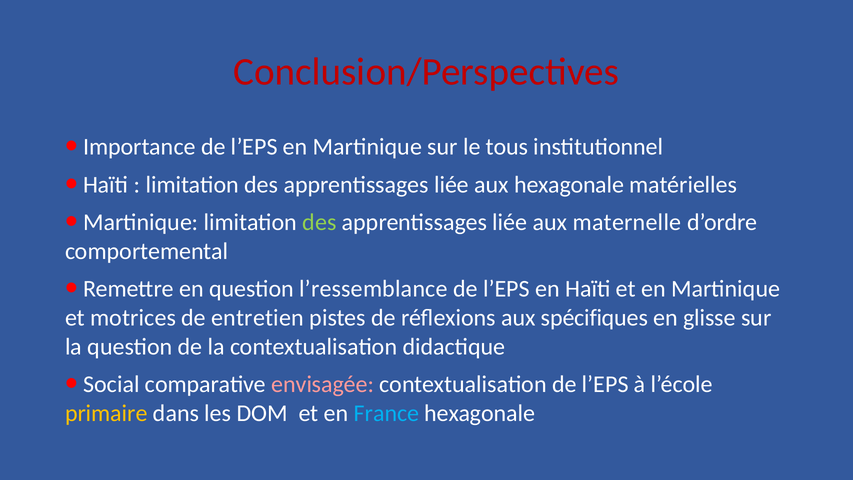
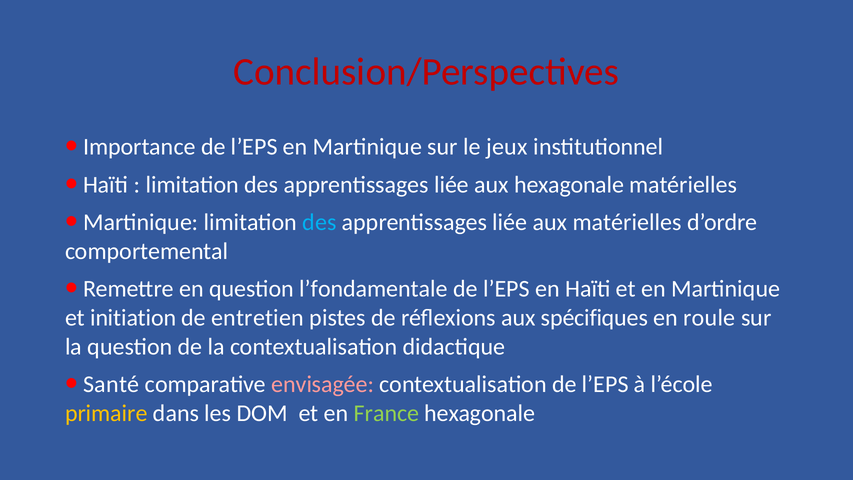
tous: tous -> jeux (507, 147)
des colour: light green -> light blue (319, 222)
aux maternelle: maternelle -> matérielles (627, 222)
l’ressemblance: l’ressemblance -> l’fondamentale (374, 289)
motrices: motrices -> initiation (133, 318)
glisse: glisse -> roule (709, 318)
Social: Social -> Santé (111, 384)
France colour: light blue -> light green (386, 413)
